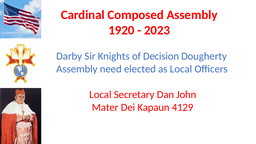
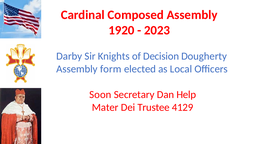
need: need -> form (111, 69)
Local: Local -> Soon (100, 95)
John: John -> Help (186, 95)
Kapaun: Kapaun -> Trustee (154, 107)
